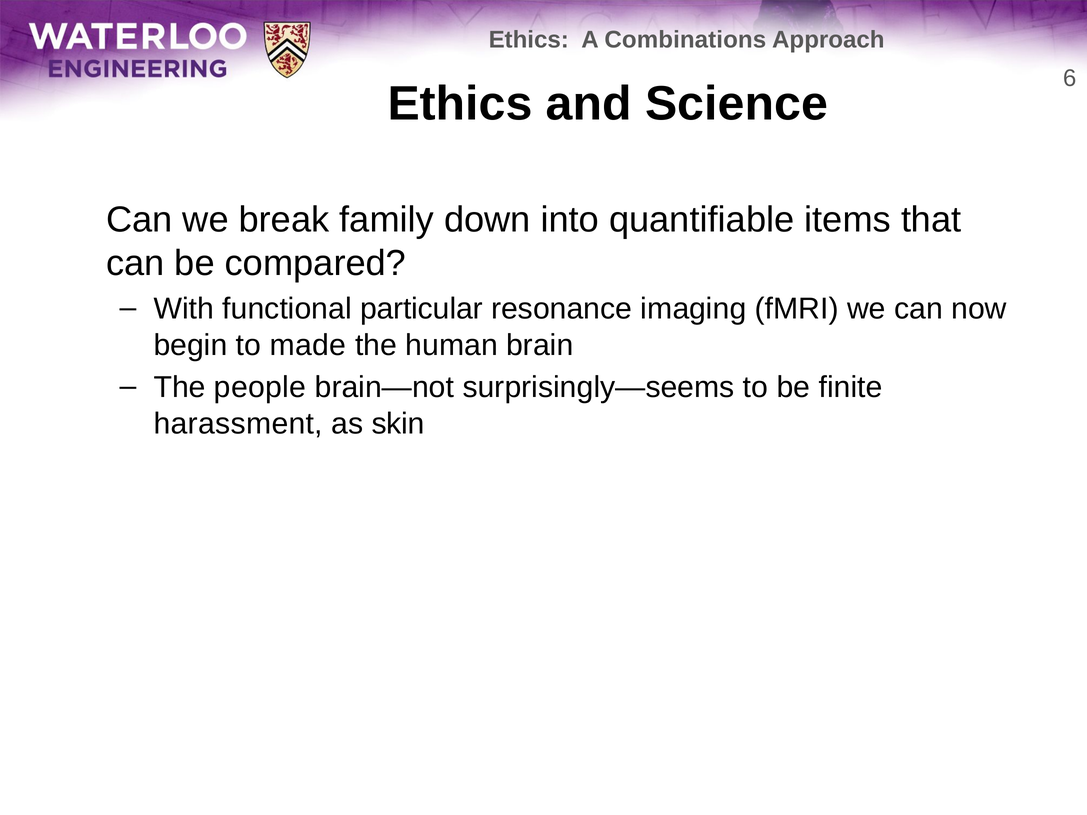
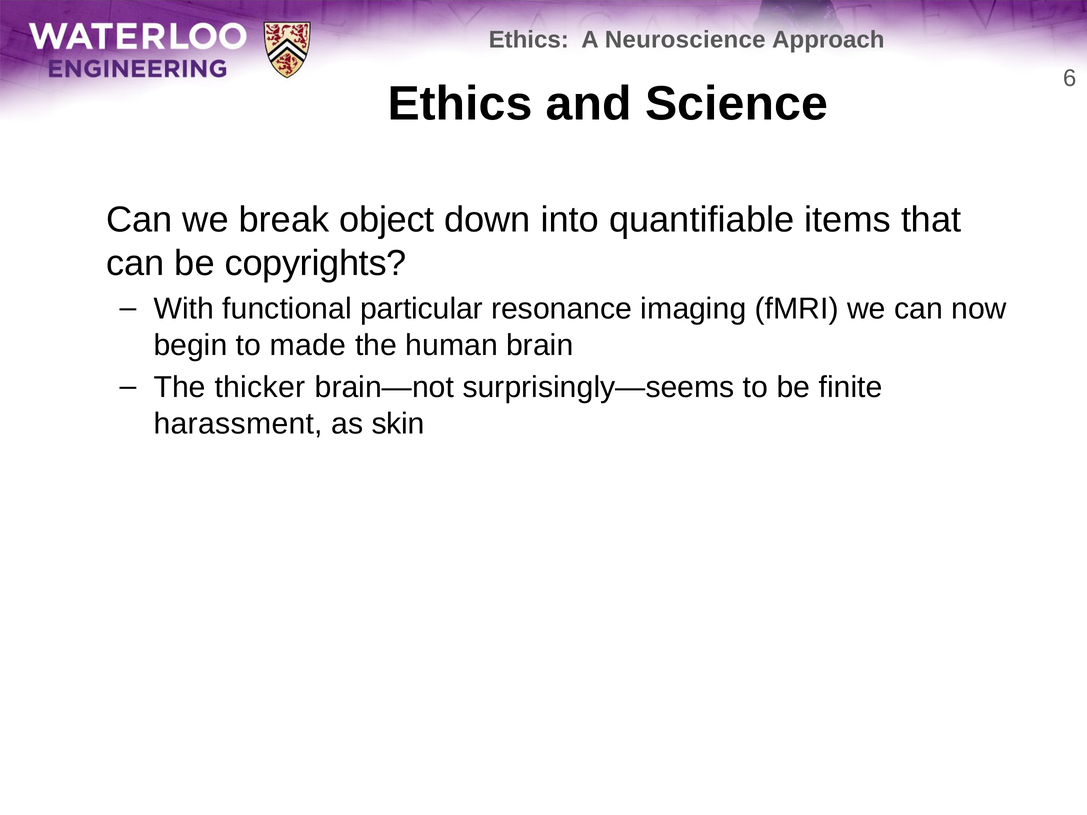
Combinations: Combinations -> Neuroscience (685, 40)
family: family -> object (387, 220)
compared: compared -> copyrights (316, 263)
people: people -> thicker (260, 387)
